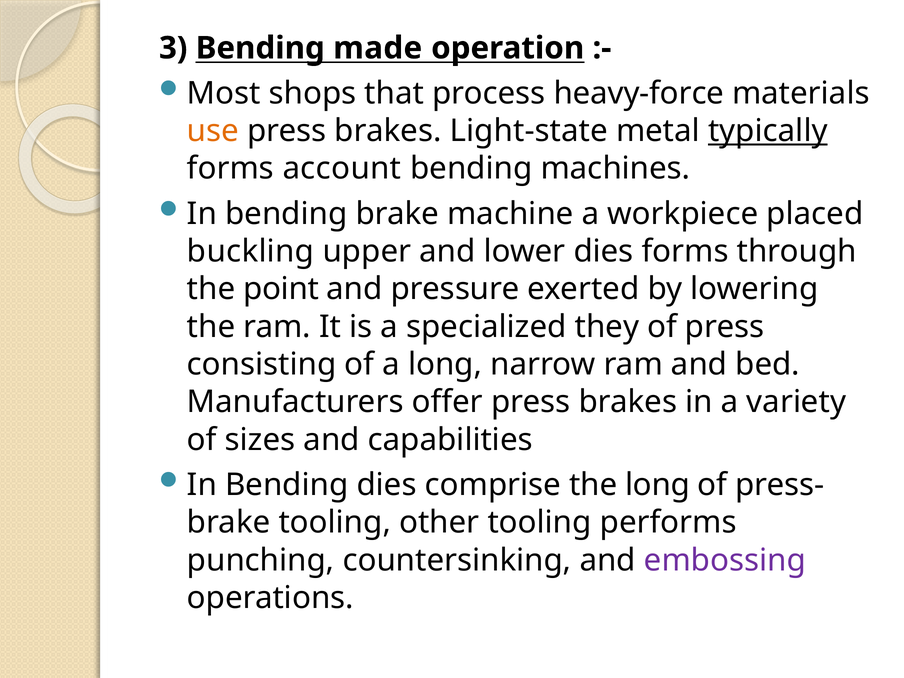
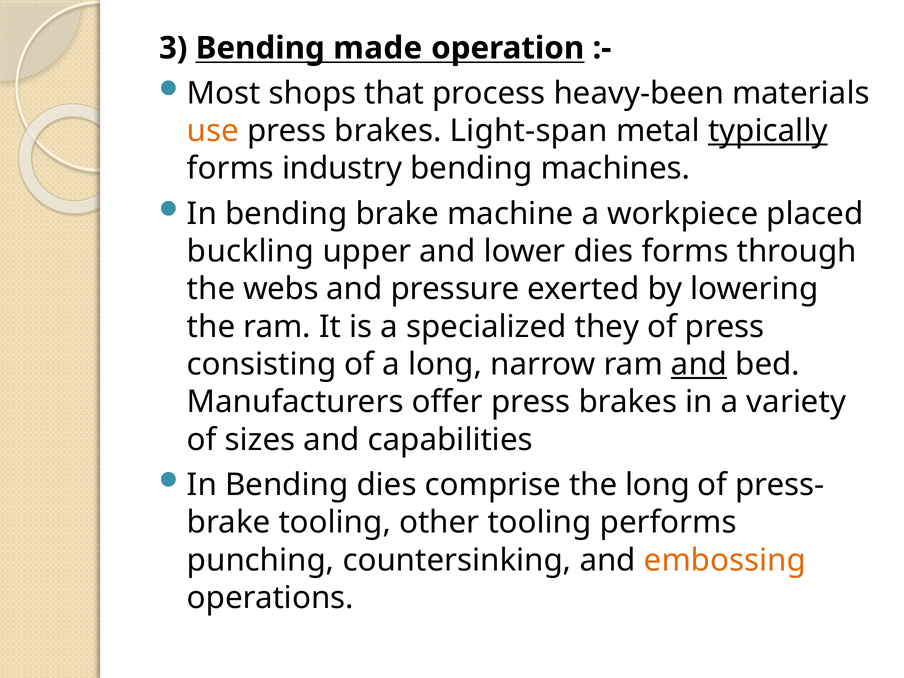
heavy-force: heavy-force -> heavy-been (639, 93)
Light-state: Light-state -> Light-span (529, 131)
account: account -> industry (342, 169)
point: point -> webs (281, 289)
and underline: none -> present (699, 364)
embossing colour: purple -> orange (725, 560)
